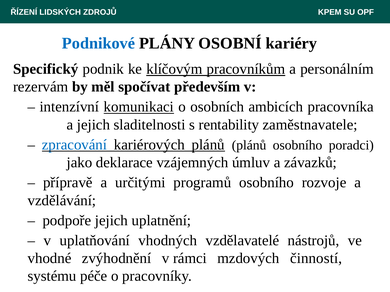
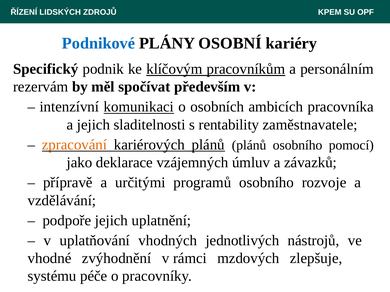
zpracování colour: blue -> orange (74, 145)
poradci: poradci -> pomocí (351, 145)
vzdělavatelé: vzdělavatelé -> jednotlivých (242, 241)
činností: činností -> zlepšuje (316, 259)
